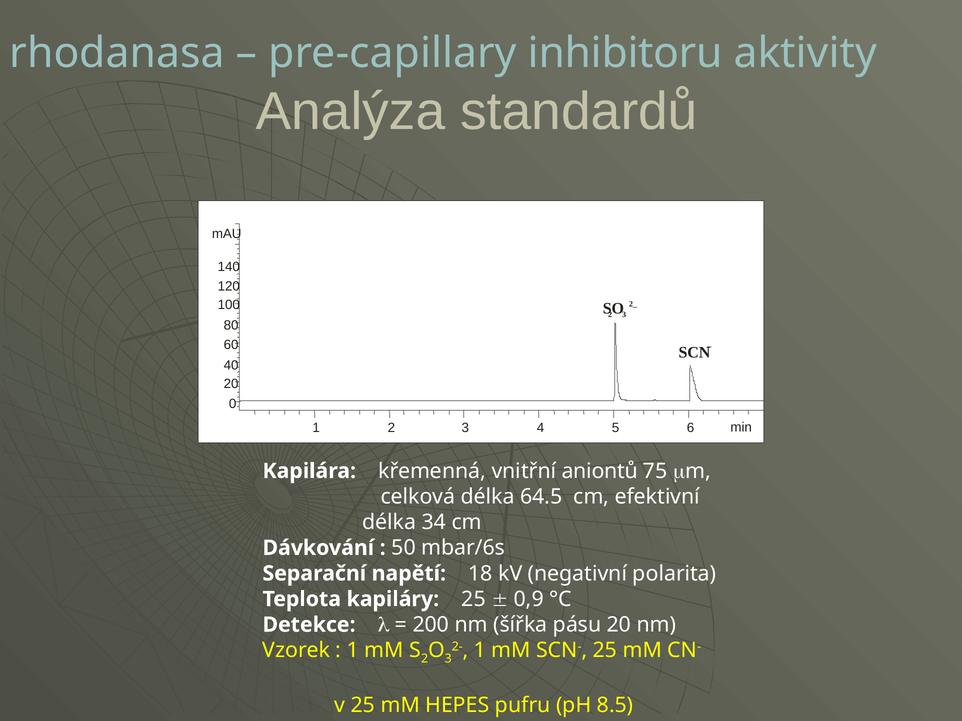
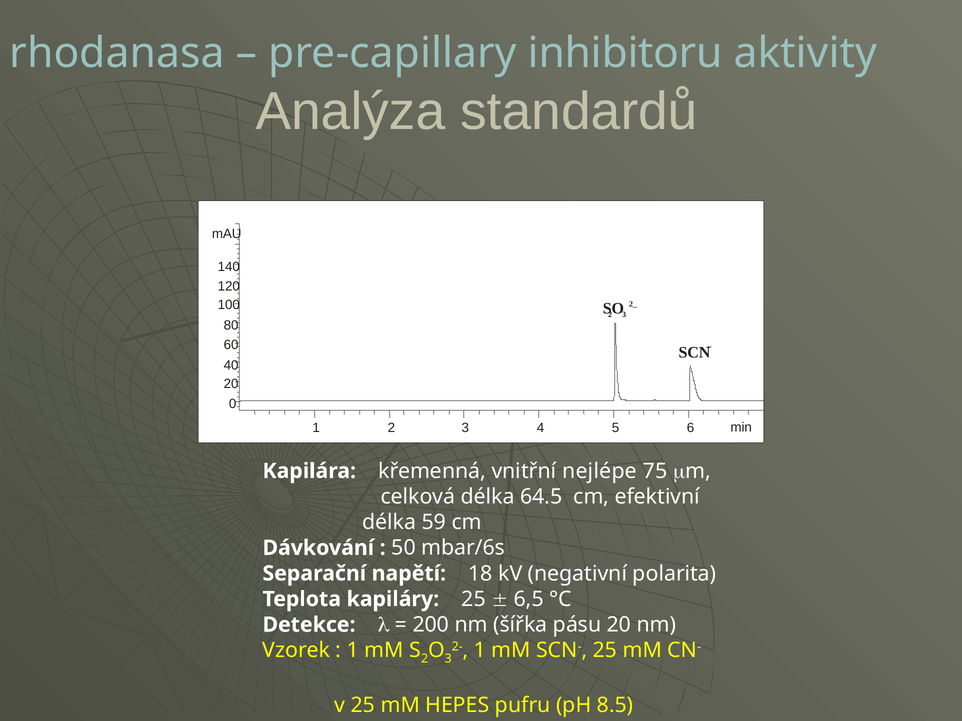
aniontů: aniontů -> nejlépe (600, 471)
34: 34 -> 59 (434, 523)
0,9: 0,9 -> 6,5 (529, 600)
